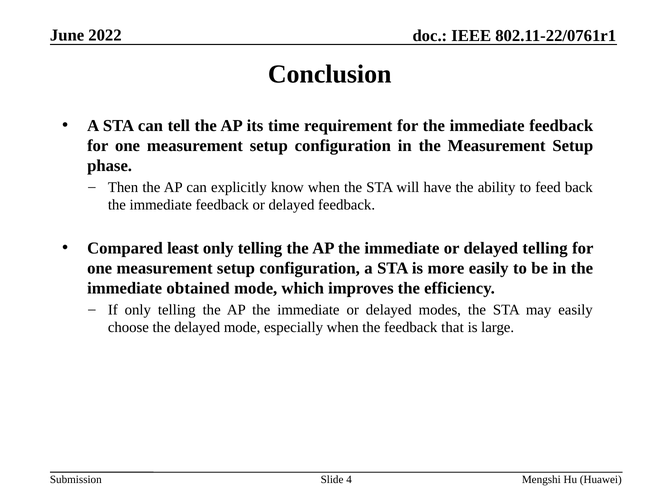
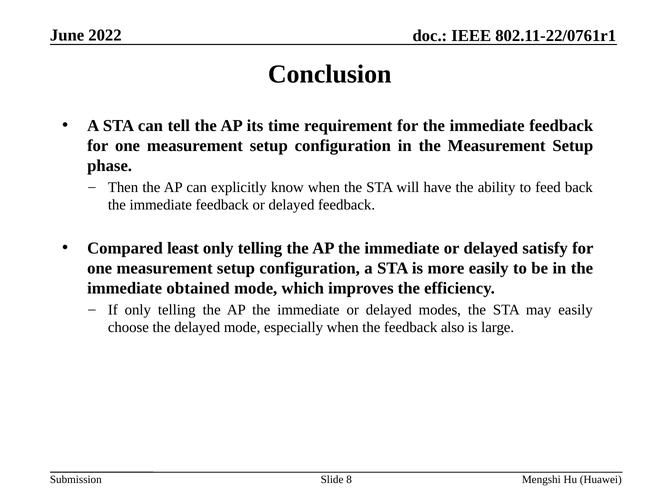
delayed telling: telling -> satisfy (545, 248)
that: that -> also (453, 328)
4: 4 -> 8 (349, 480)
